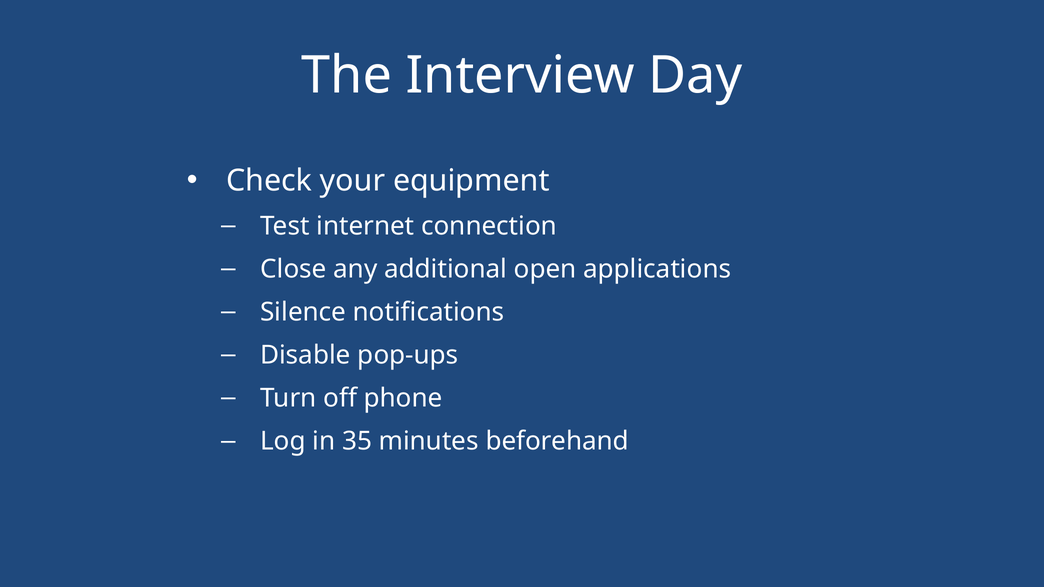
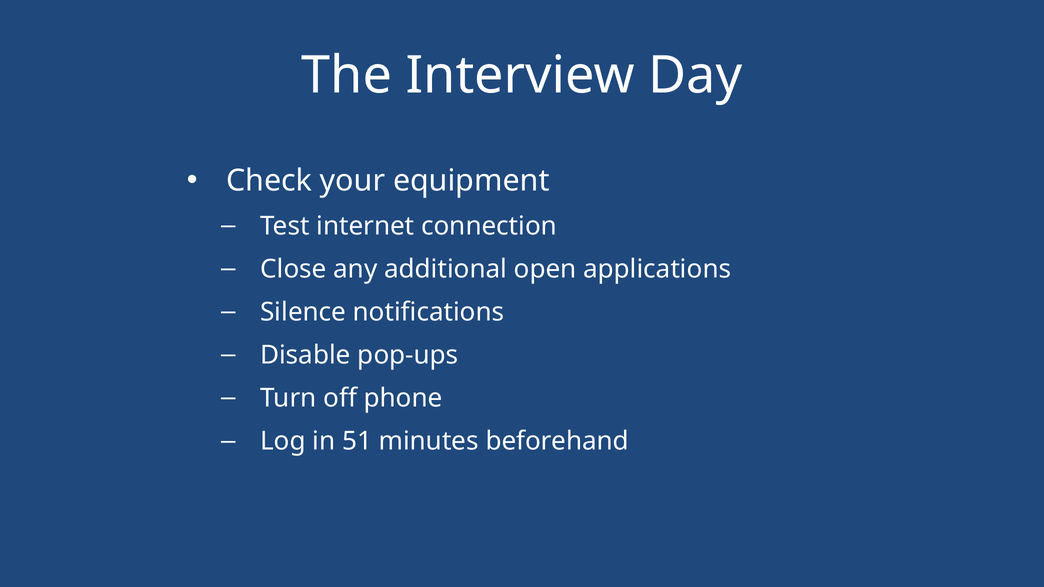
35: 35 -> 51 (357, 442)
